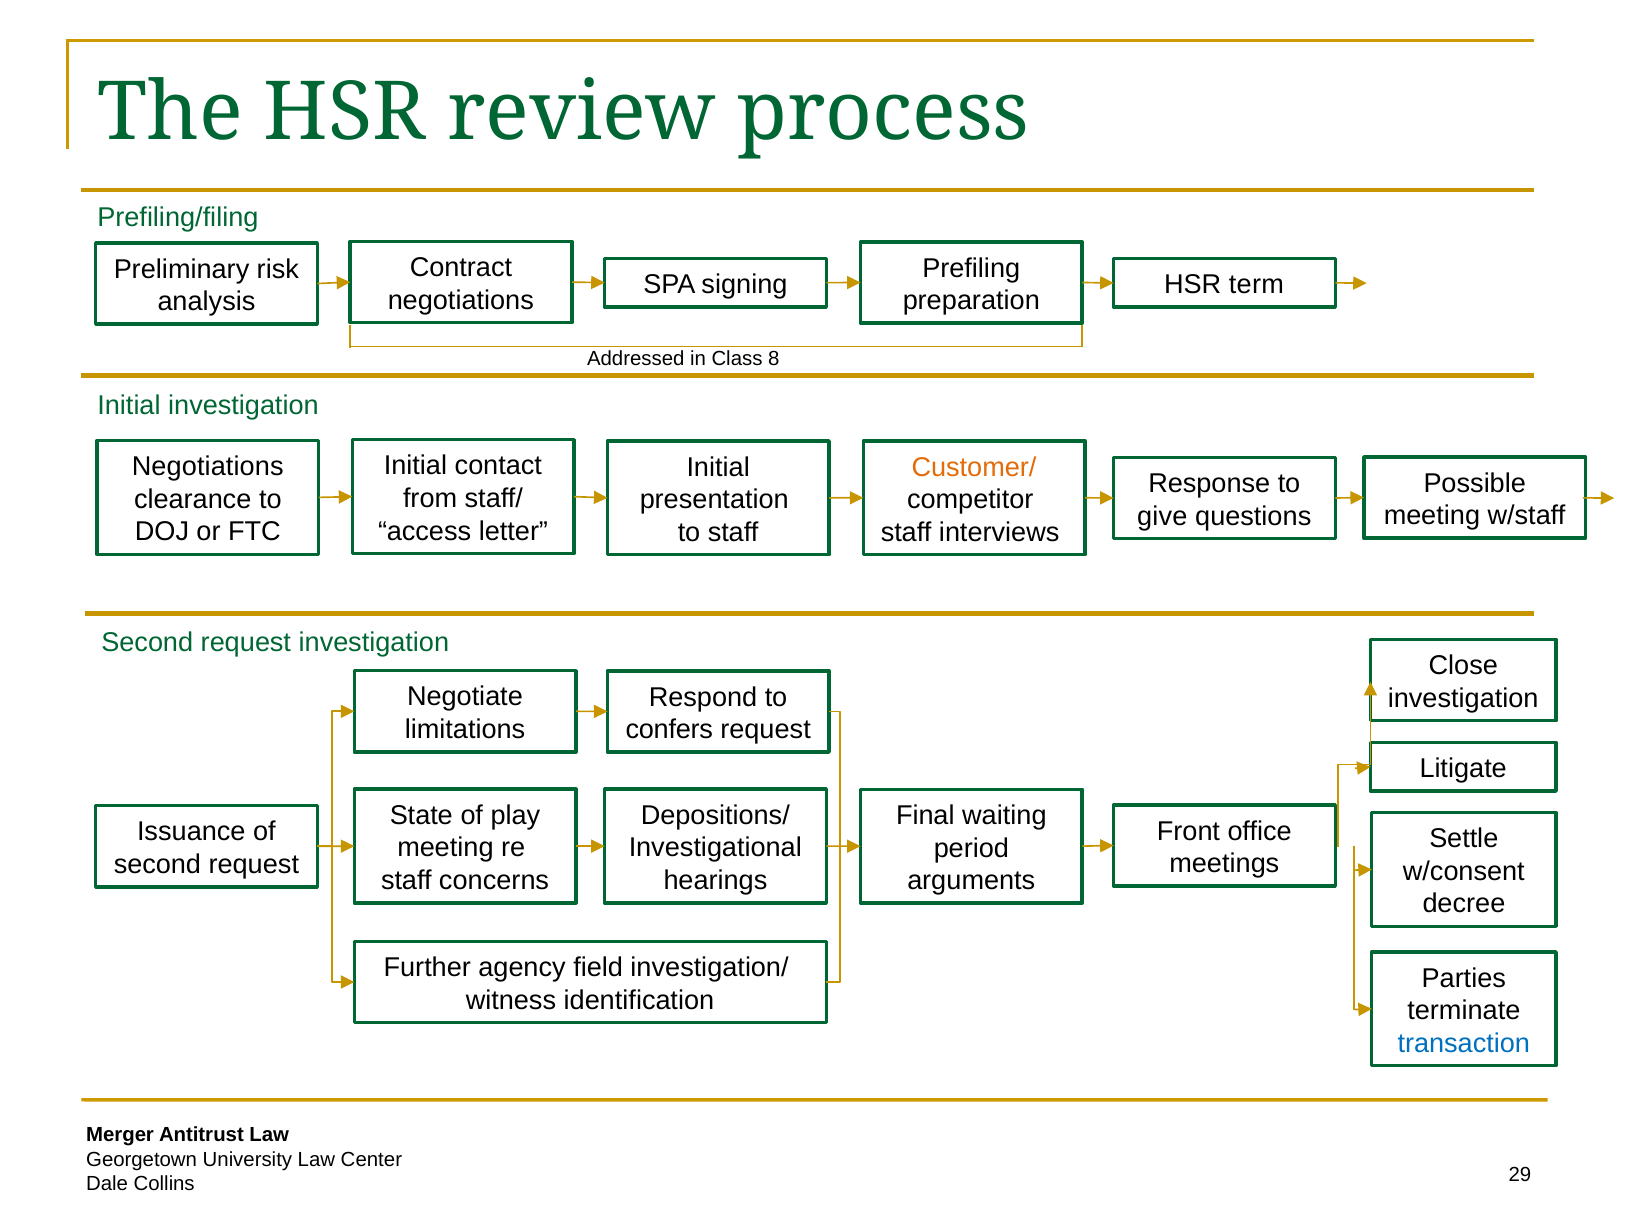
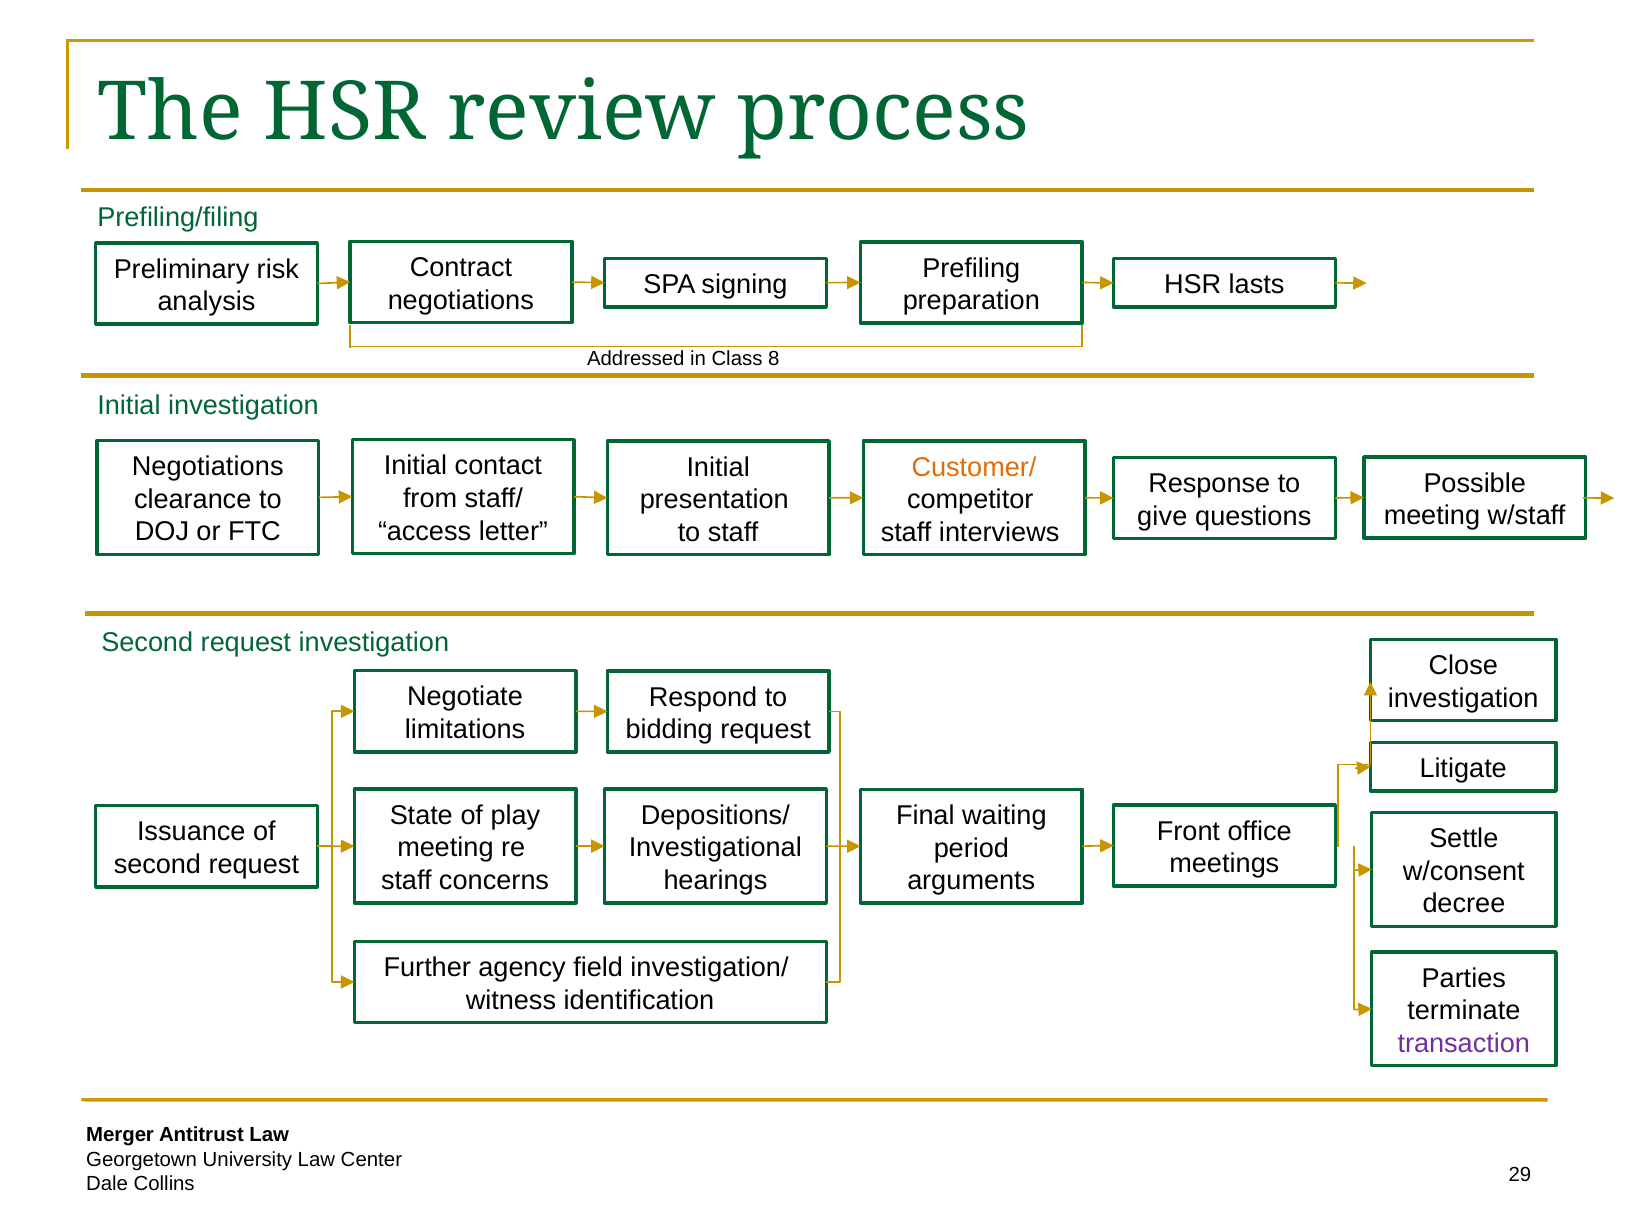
term: term -> lasts (1257, 285)
confers: confers -> bidding (669, 729)
transaction colour: blue -> purple (1464, 1043)
